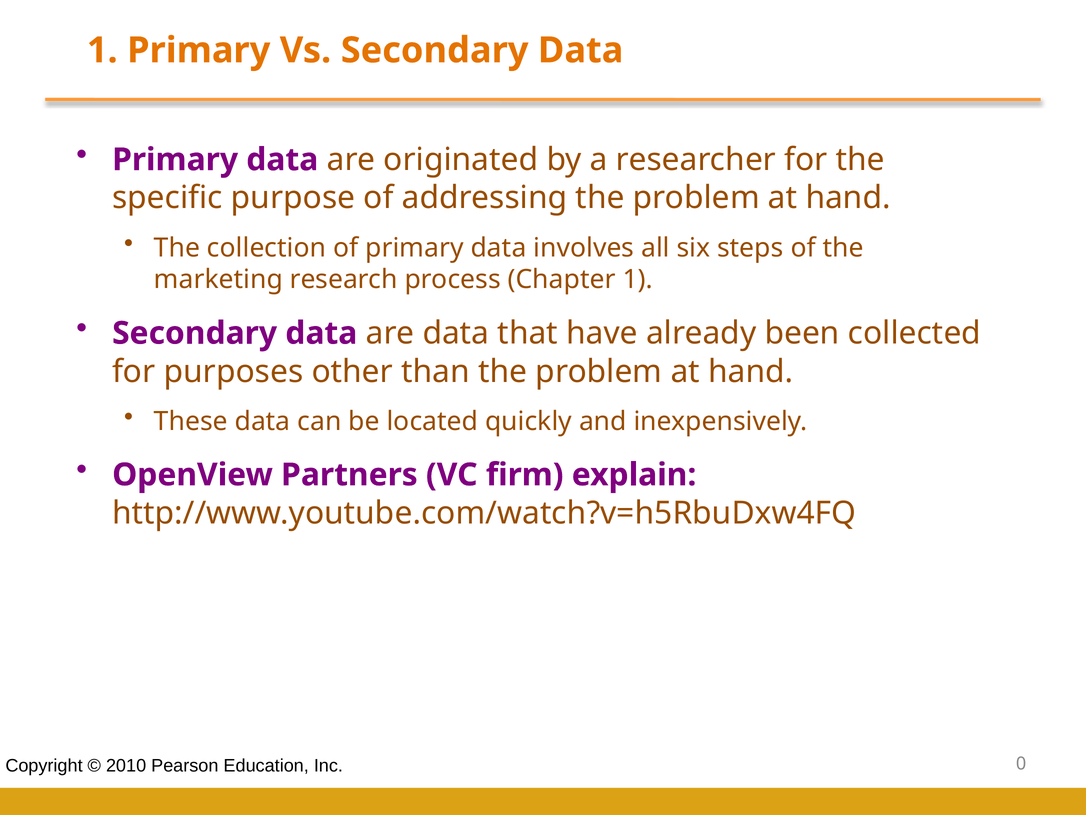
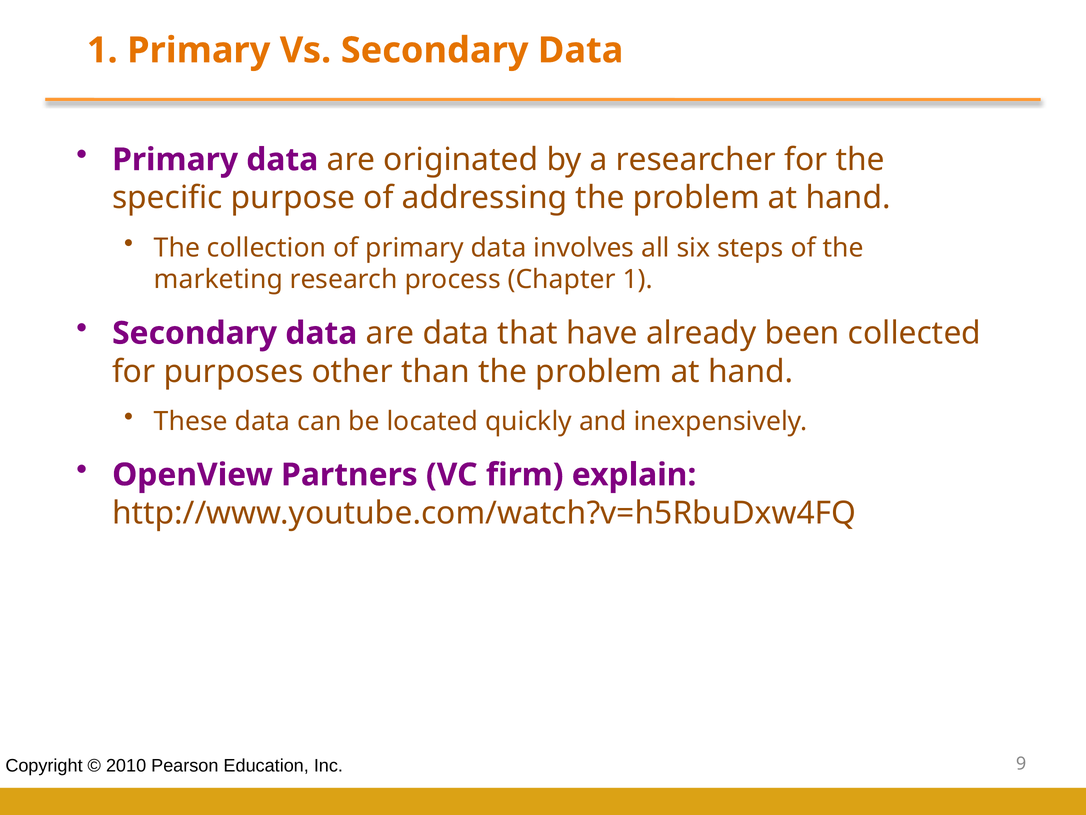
0: 0 -> 9 (1021, 764)
